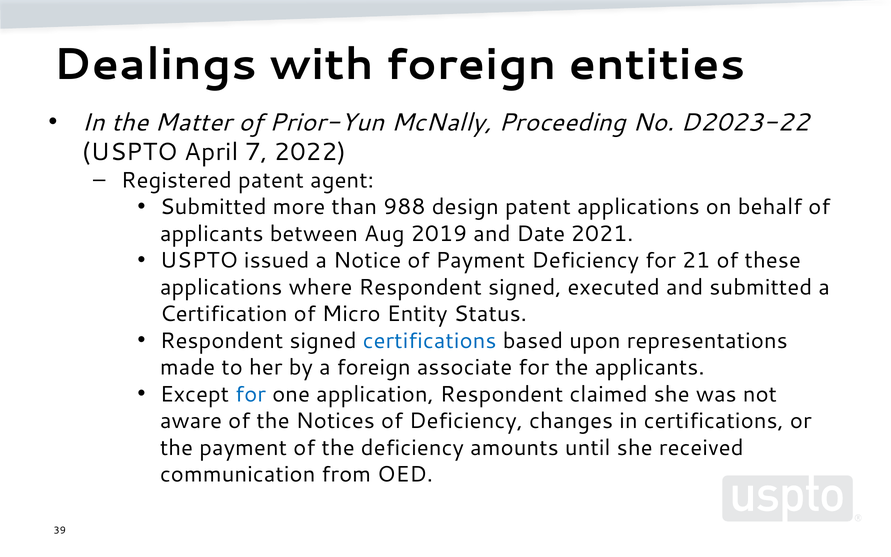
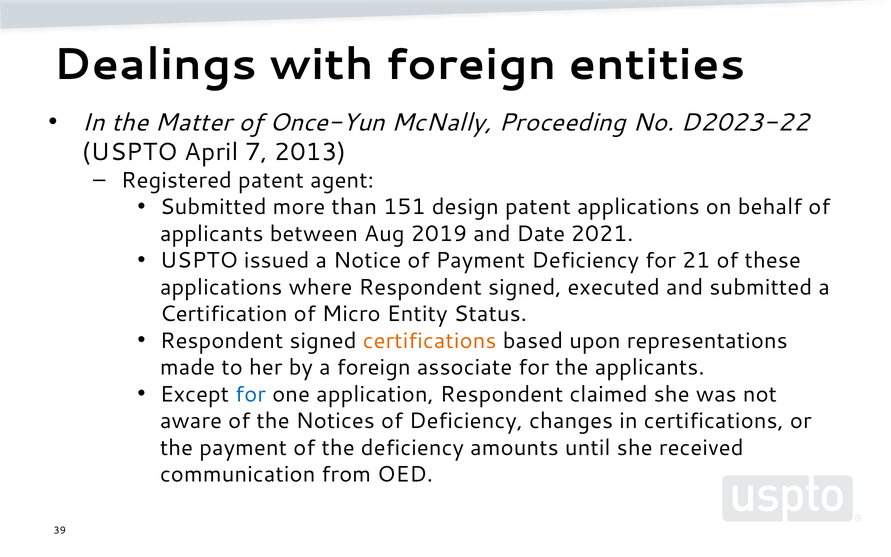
Prior-Yun: Prior-Yun -> Once-Yun (327, 122)
2022: 2022 -> 2013 (310, 152)
988: 988 -> 151 (404, 207)
certifications colour: blue -> orange (430, 341)
